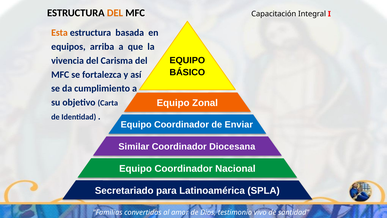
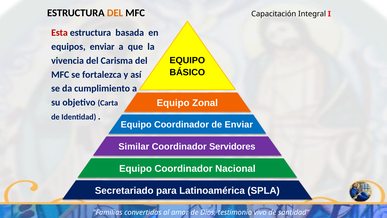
Esta colour: orange -> red (59, 33)
equipos arriba: arriba -> enviar (102, 47)
Diocesana: Diocesana -> Servidores (232, 146)
